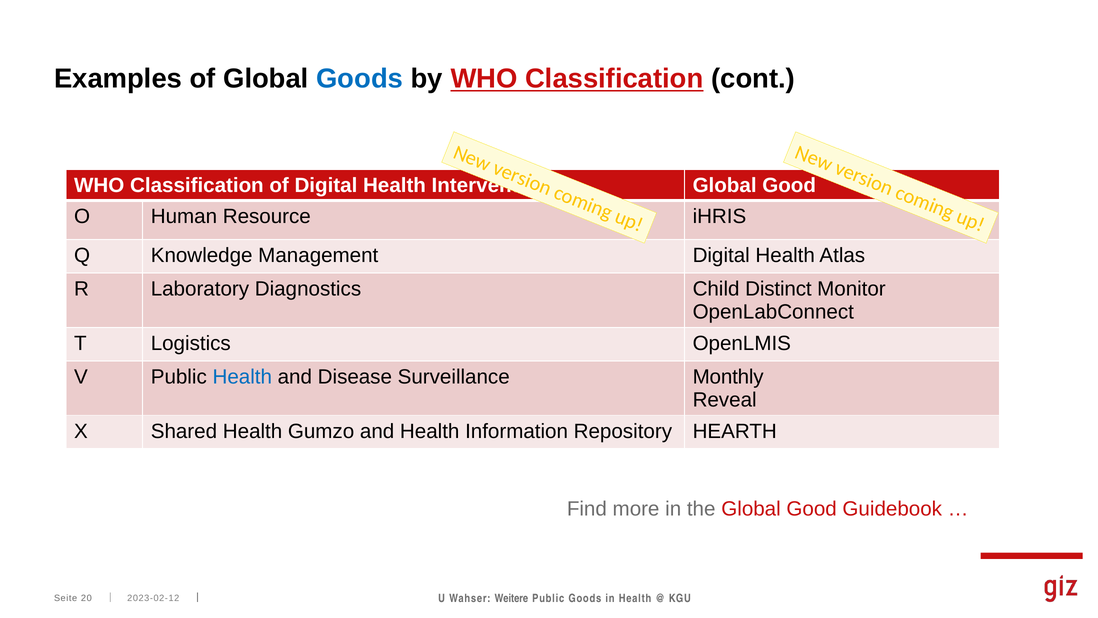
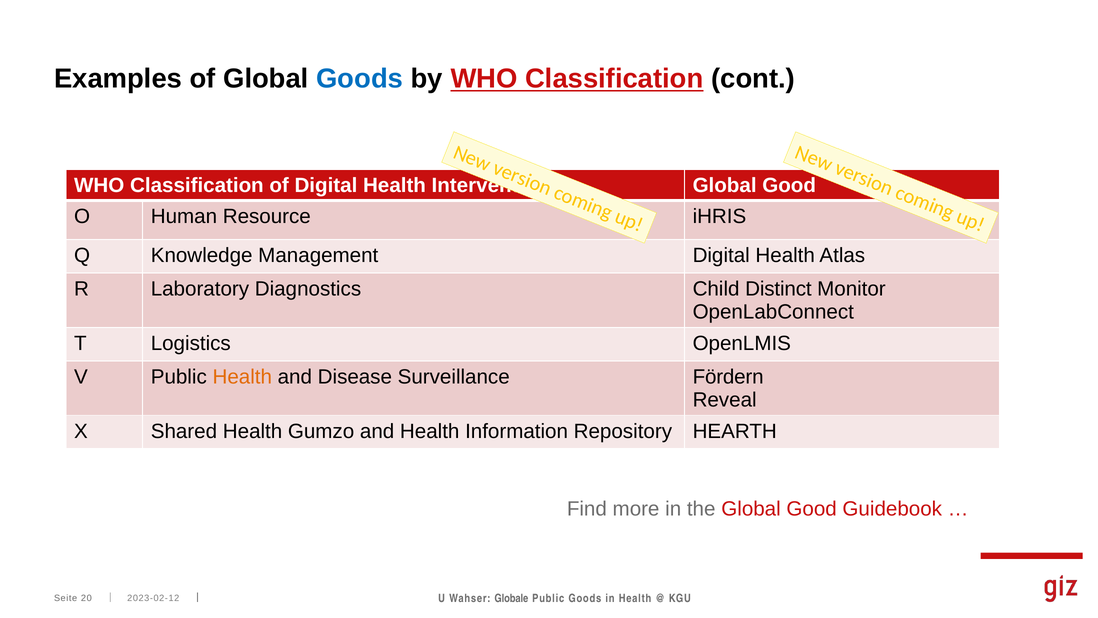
Health colour: blue -> orange (242, 377)
Monthly: Monthly -> Fördern (728, 377)
Weitere: Weitere -> Globale (511, 598)
